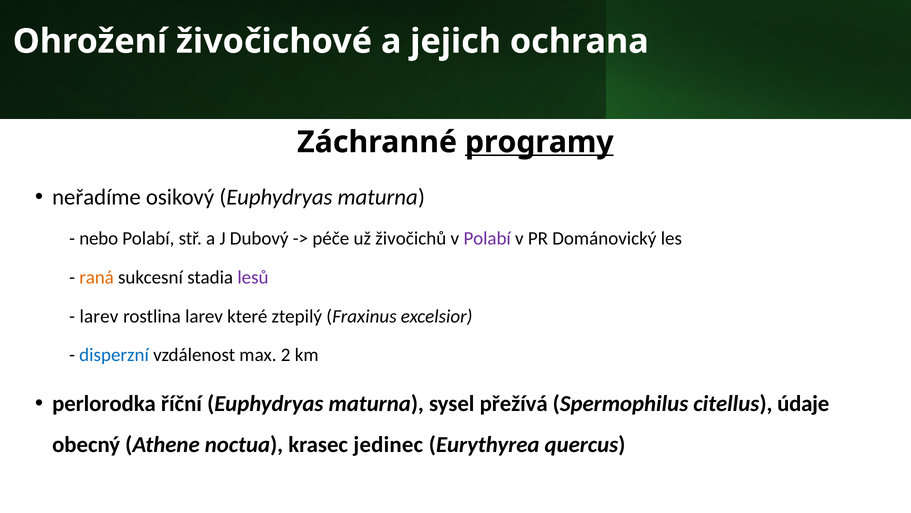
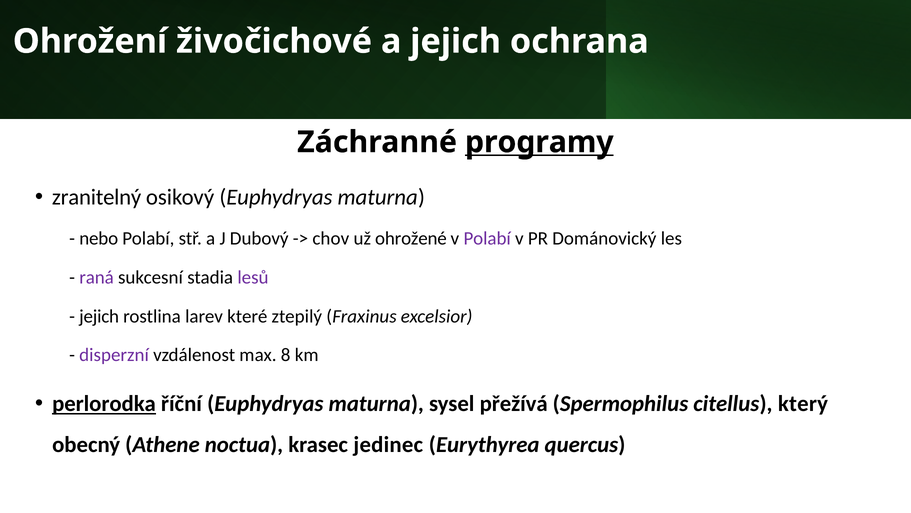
neřadíme: neřadíme -> zranitelný (97, 197)
péče: péče -> chov (331, 238)
živočichů: živočichů -> ohrožené (411, 238)
raná colour: orange -> purple (97, 277)
larev: larev -> jejich (99, 316)
disperzní colour: blue -> purple (114, 355)
2: 2 -> 8 (286, 355)
perlorodka underline: none -> present (104, 403)
údaje: údaje -> který (803, 403)
